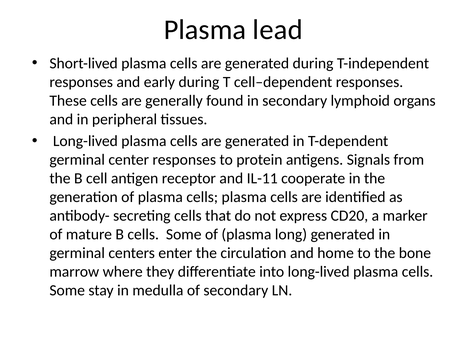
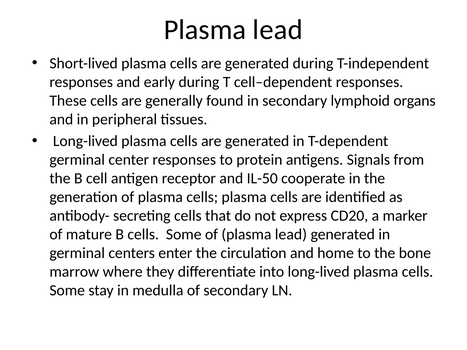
IL-11: IL-11 -> IL-50 (262, 179)
of plasma long: long -> lead (291, 235)
